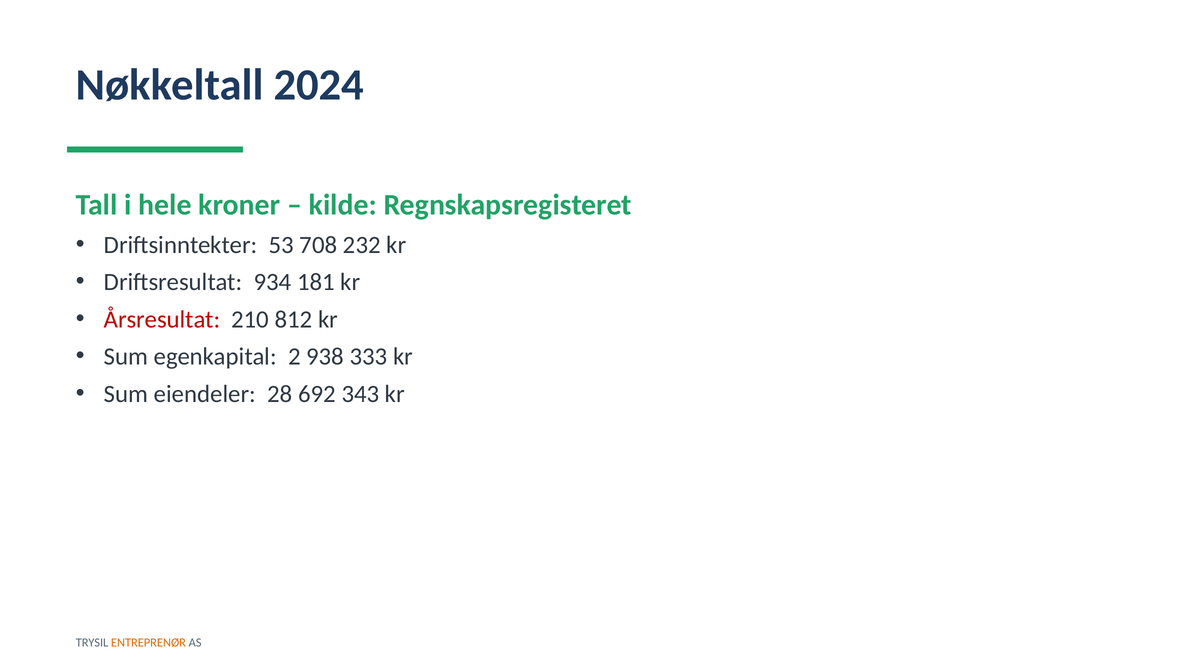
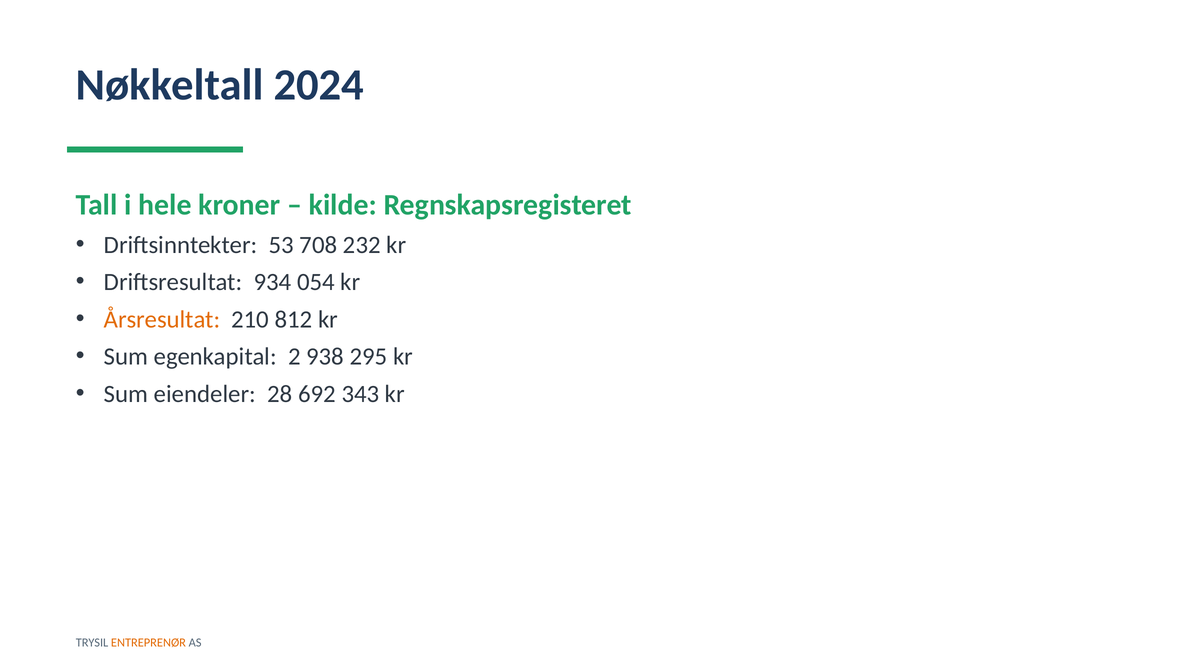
181: 181 -> 054 (316, 282)
Årsresultat colour: red -> orange (162, 320)
333: 333 -> 295 (369, 357)
